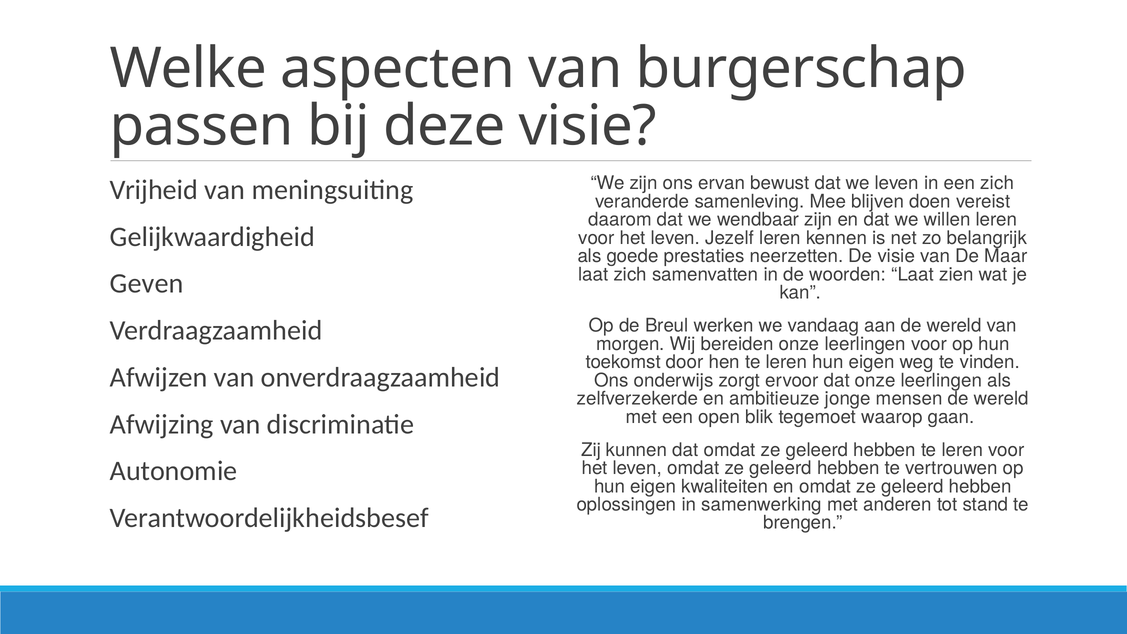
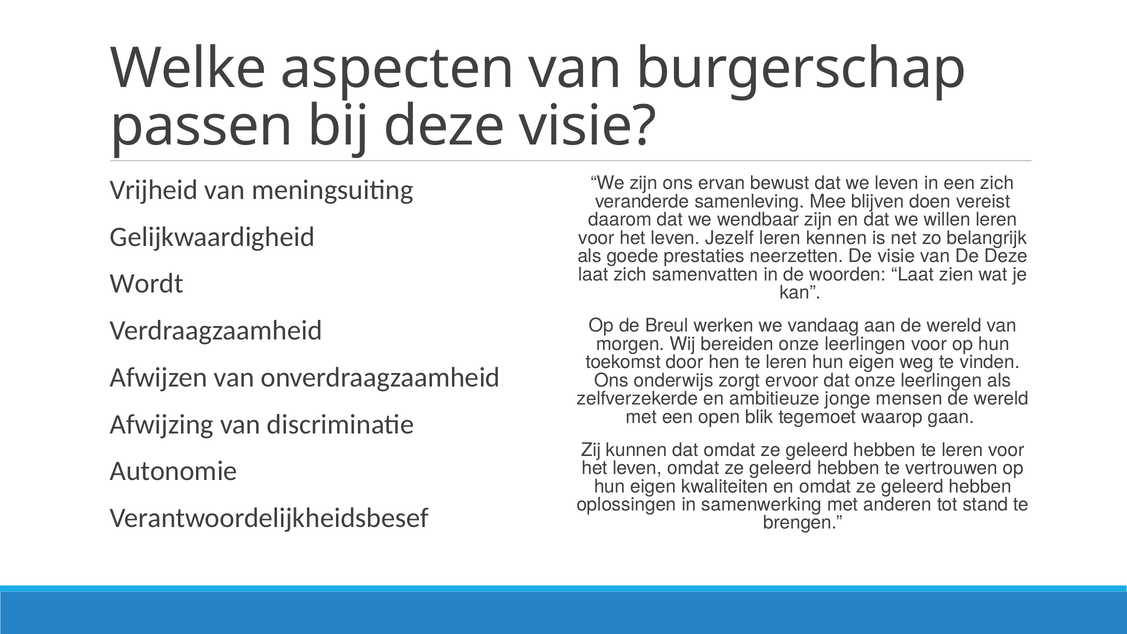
De Maar: Maar -> Deze (1006, 256)
Geven: Geven -> Wordt (147, 284)
